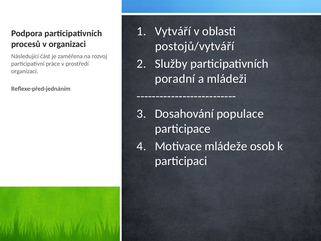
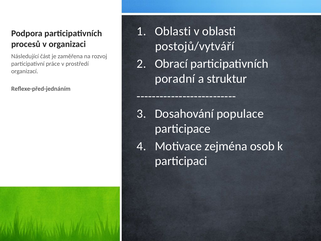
Vytváří: Vytváří -> Oblasti (173, 31)
Služby: Služby -> Obrací (171, 64)
mládeži: mládeži -> struktur (227, 79)
mládeže: mládeže -> zejména (226, 146)
